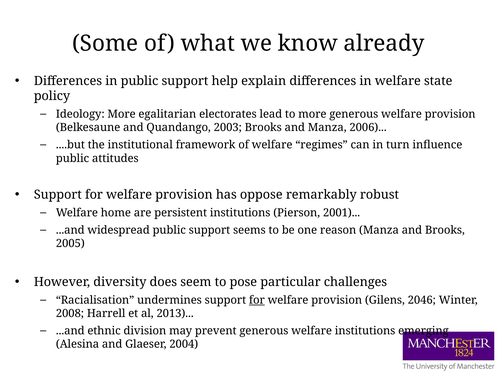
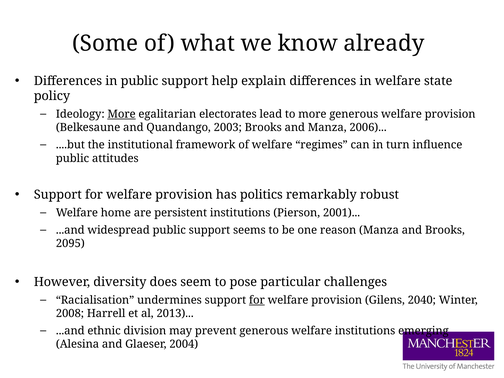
More underline: none -> present (122, 114)
oppose: oppose -> politics (261, 195)
2005: 2005 -> 2095 (70, 243)
2046: 2046 -> 2040 (422, 300)
